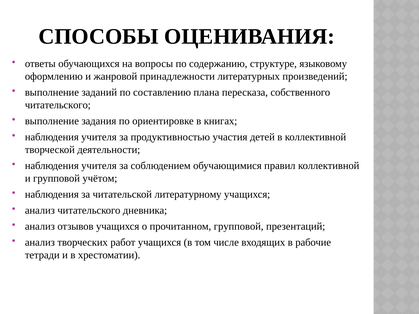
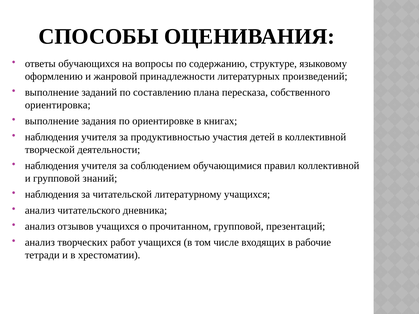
читательского: читательского -> ориентировка (58, 105)
учётом: учётом -> знаний (100, 178)
